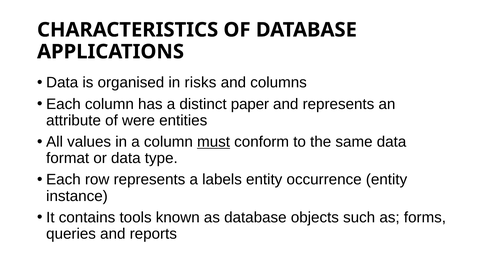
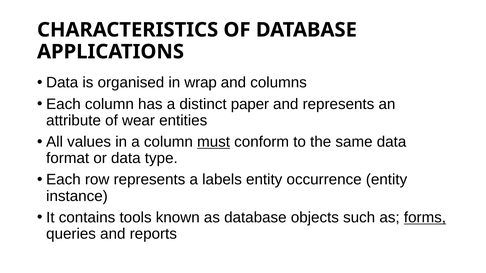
risks: risks -> wrap (201, 83)
were: were -> wear (138, 121)
forms underline: none -> present (425, 218)
